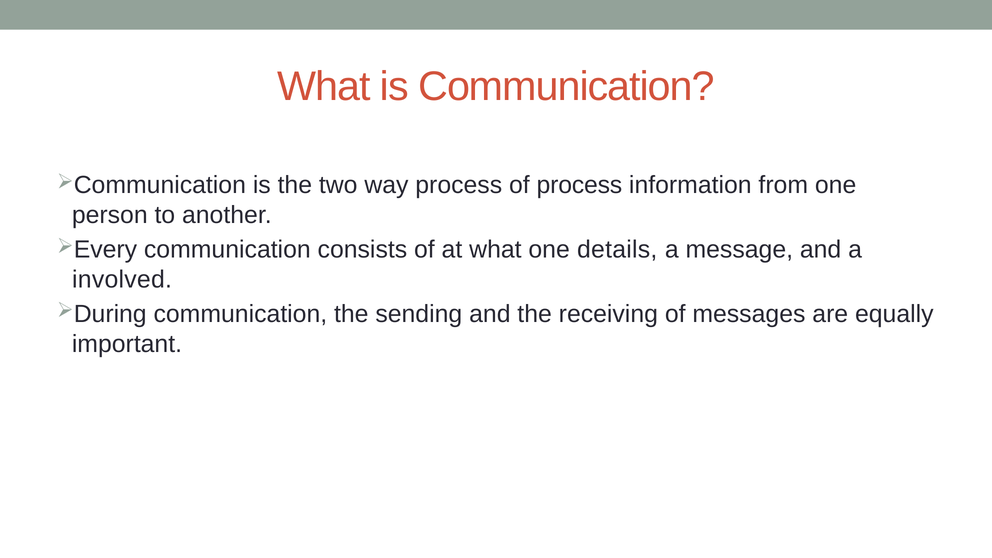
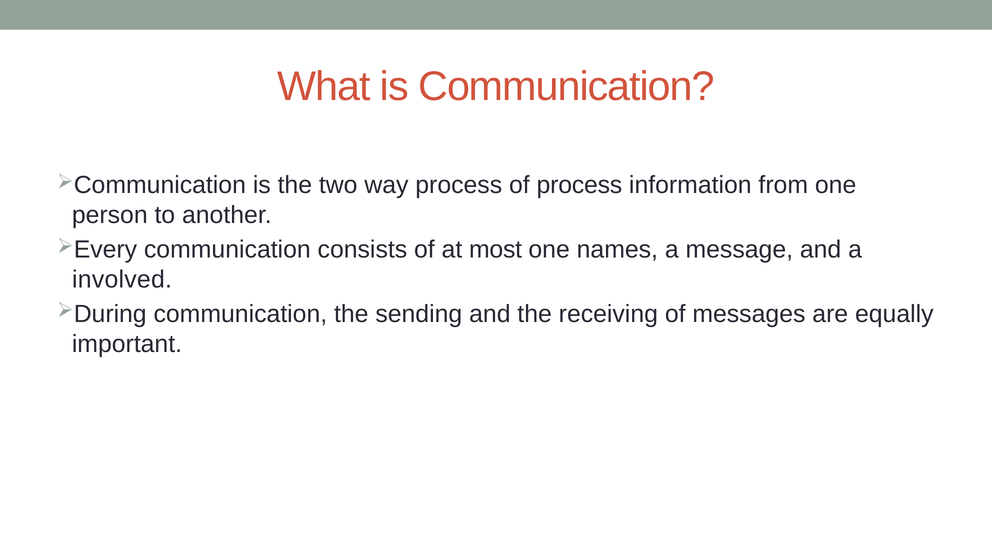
at what: what -> most (496, 250)
details: details -> names (617, 250)
